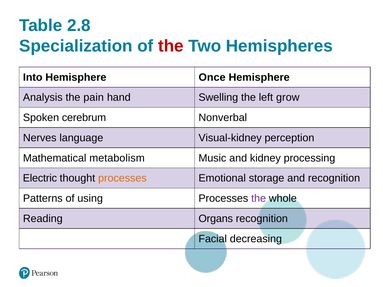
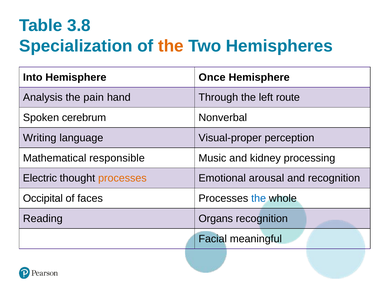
2.8: 2.8 -> 3.8 (79, 26)
the colour: red -> orange (171, 46)
Swelling: Swelling -> Through (218, 98)
grow: grow -> route (288, 98)
Nerves: Nerves -> Writing (40, 138)
Visual-kidney: Visual-kidney -> Visual-proper (230, 138)
metabolism: metabolism -> responsible (117, 158)
storage: storage -> arousal (267, 178)
Patterns: Patterns -> Occipital (43, 199)
using: using -> faces (90, 199)
the colour: purple -> blue (259, 199)
decreasing: decreasing -> meaningful (256, 239)
